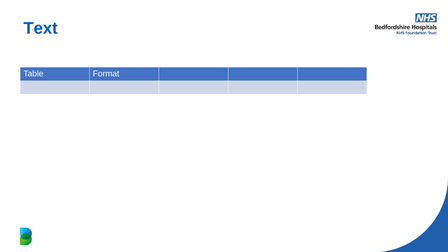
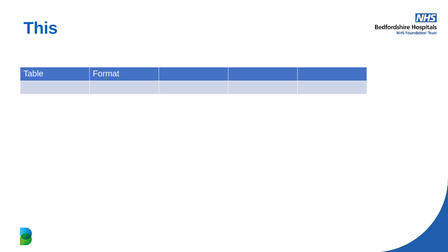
Text: Text -> This (41, 28)
